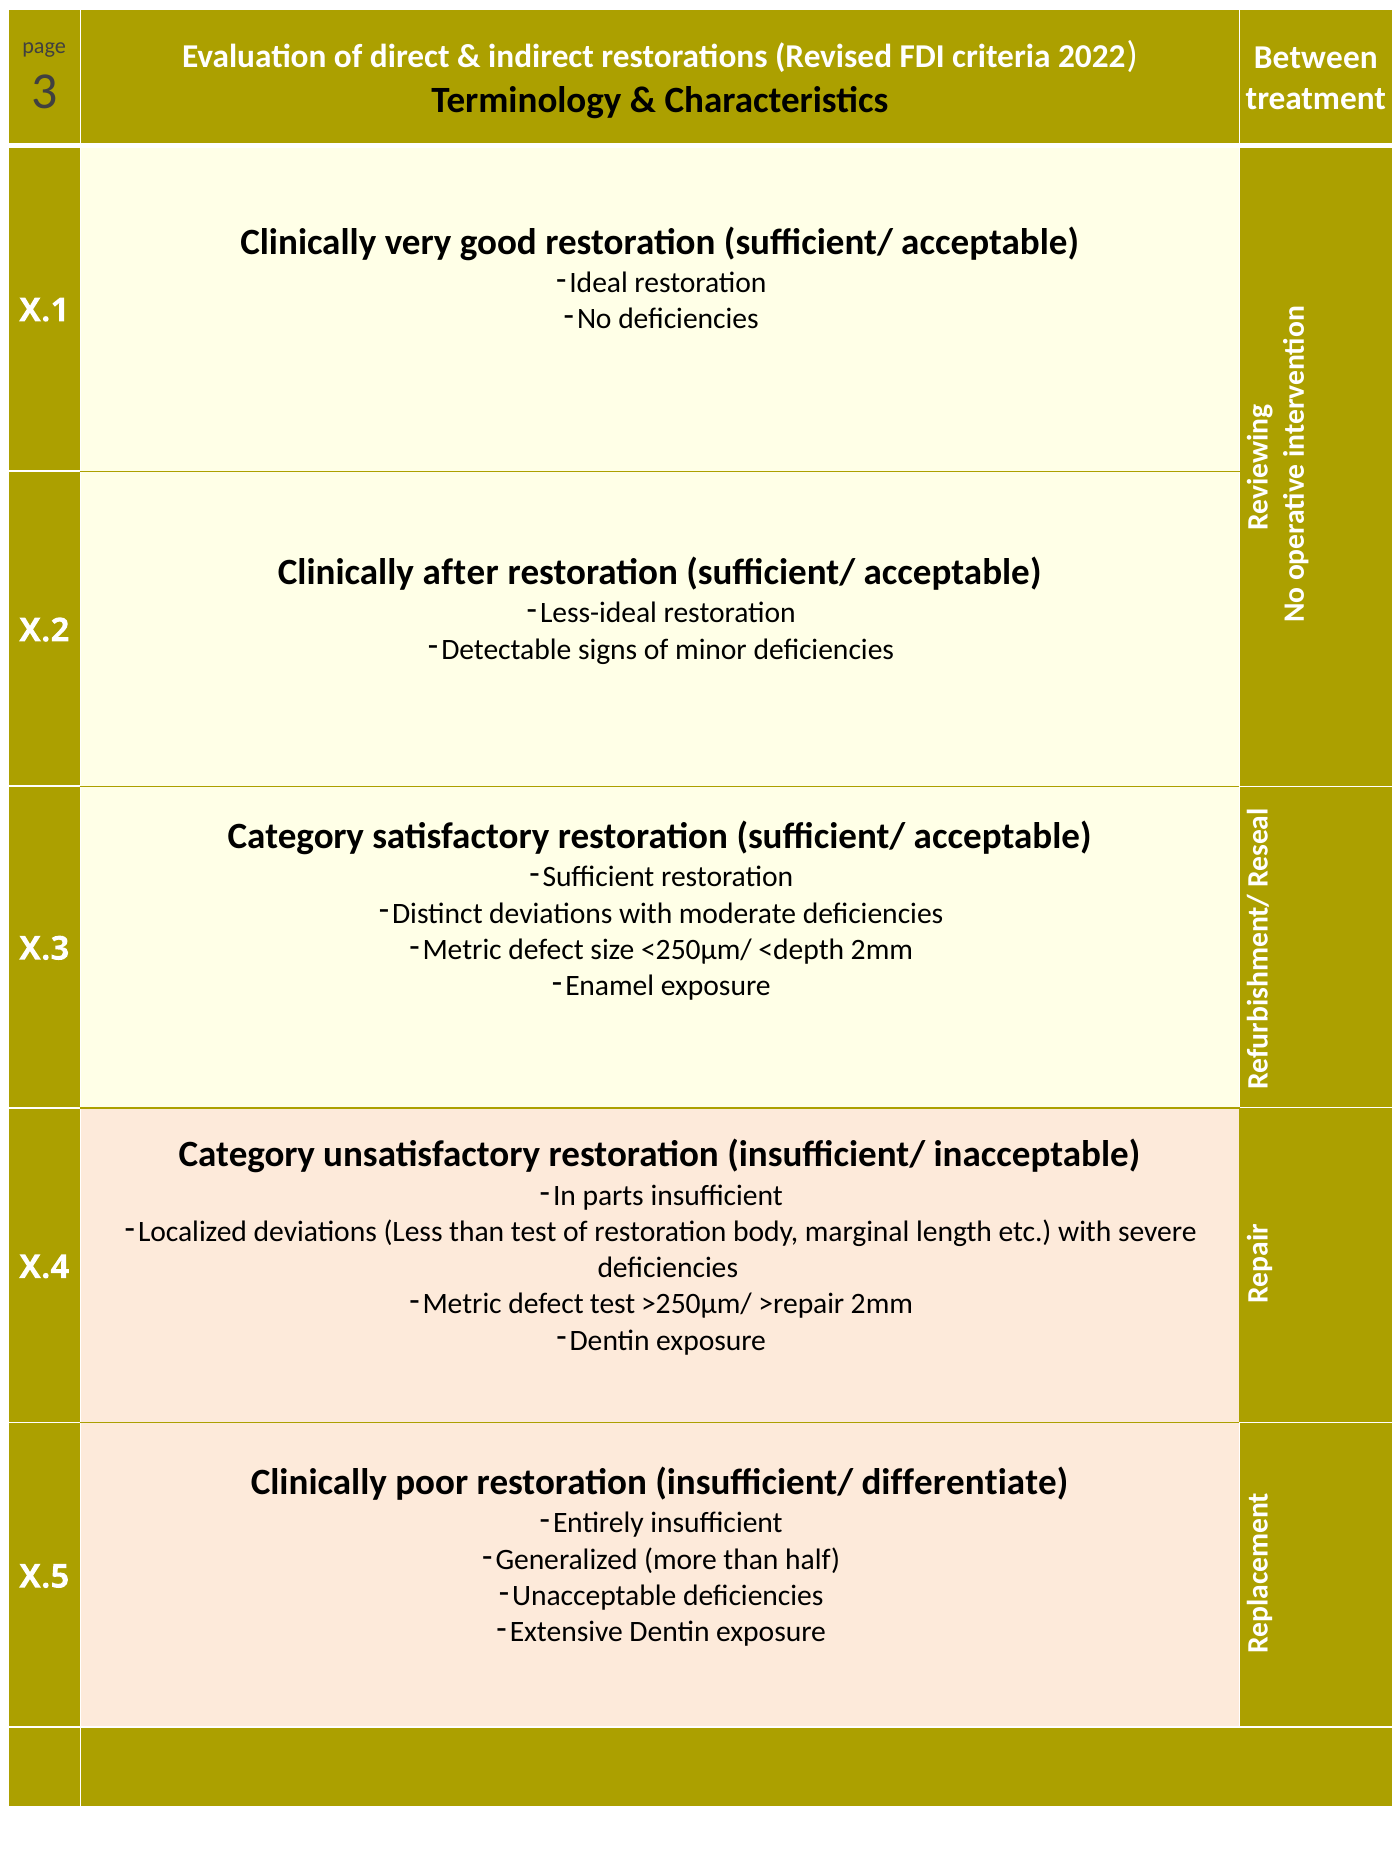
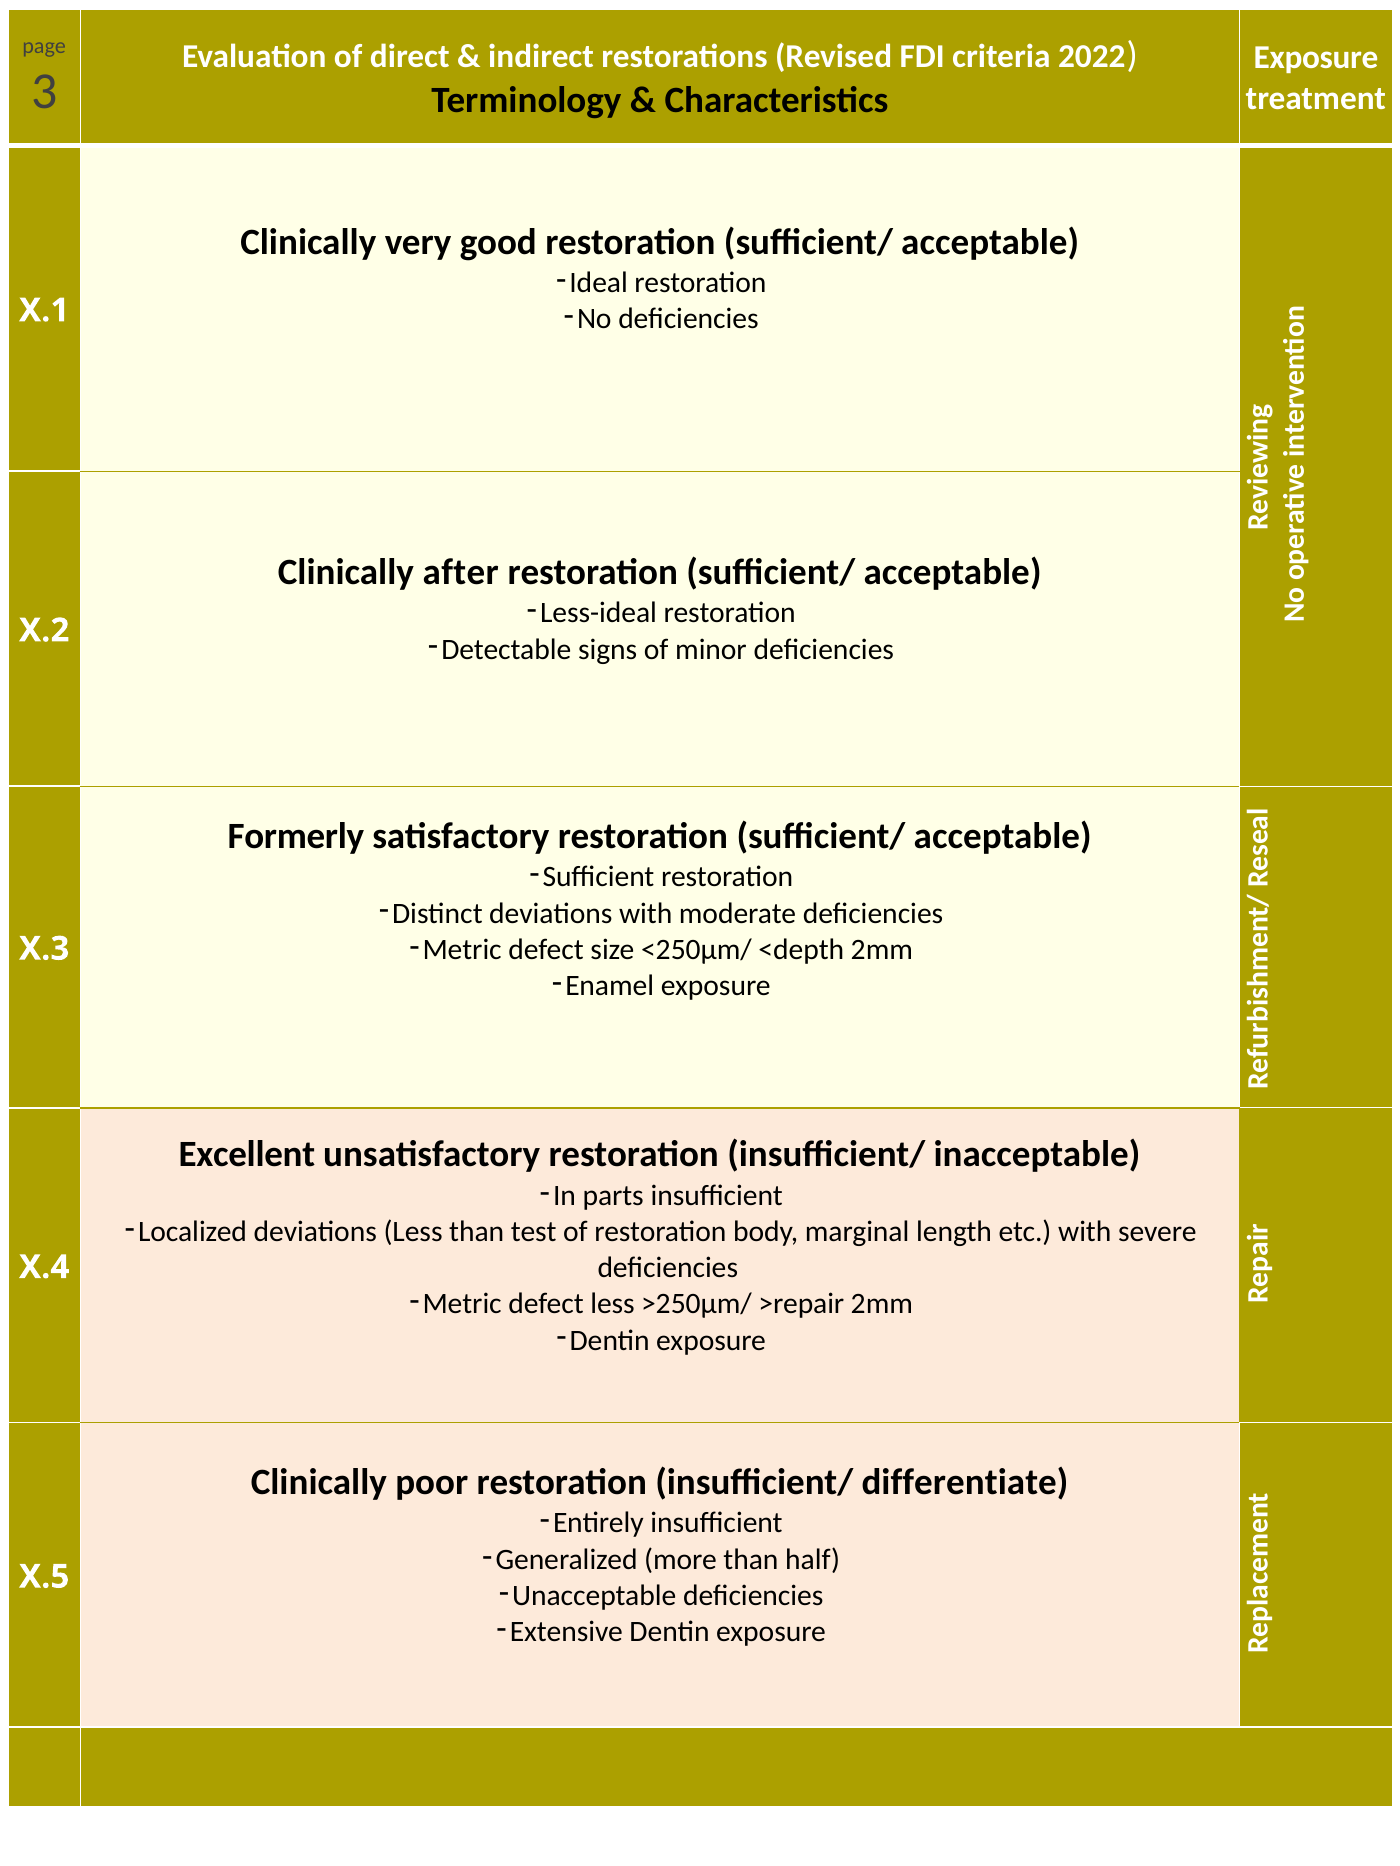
Between: Between -> Exposure (1316, 58)
Category: Category -> Formerly (296, 837)
Category: Category -> Excellent (247, 1155)
defect test: test -> less (613, 1305)
